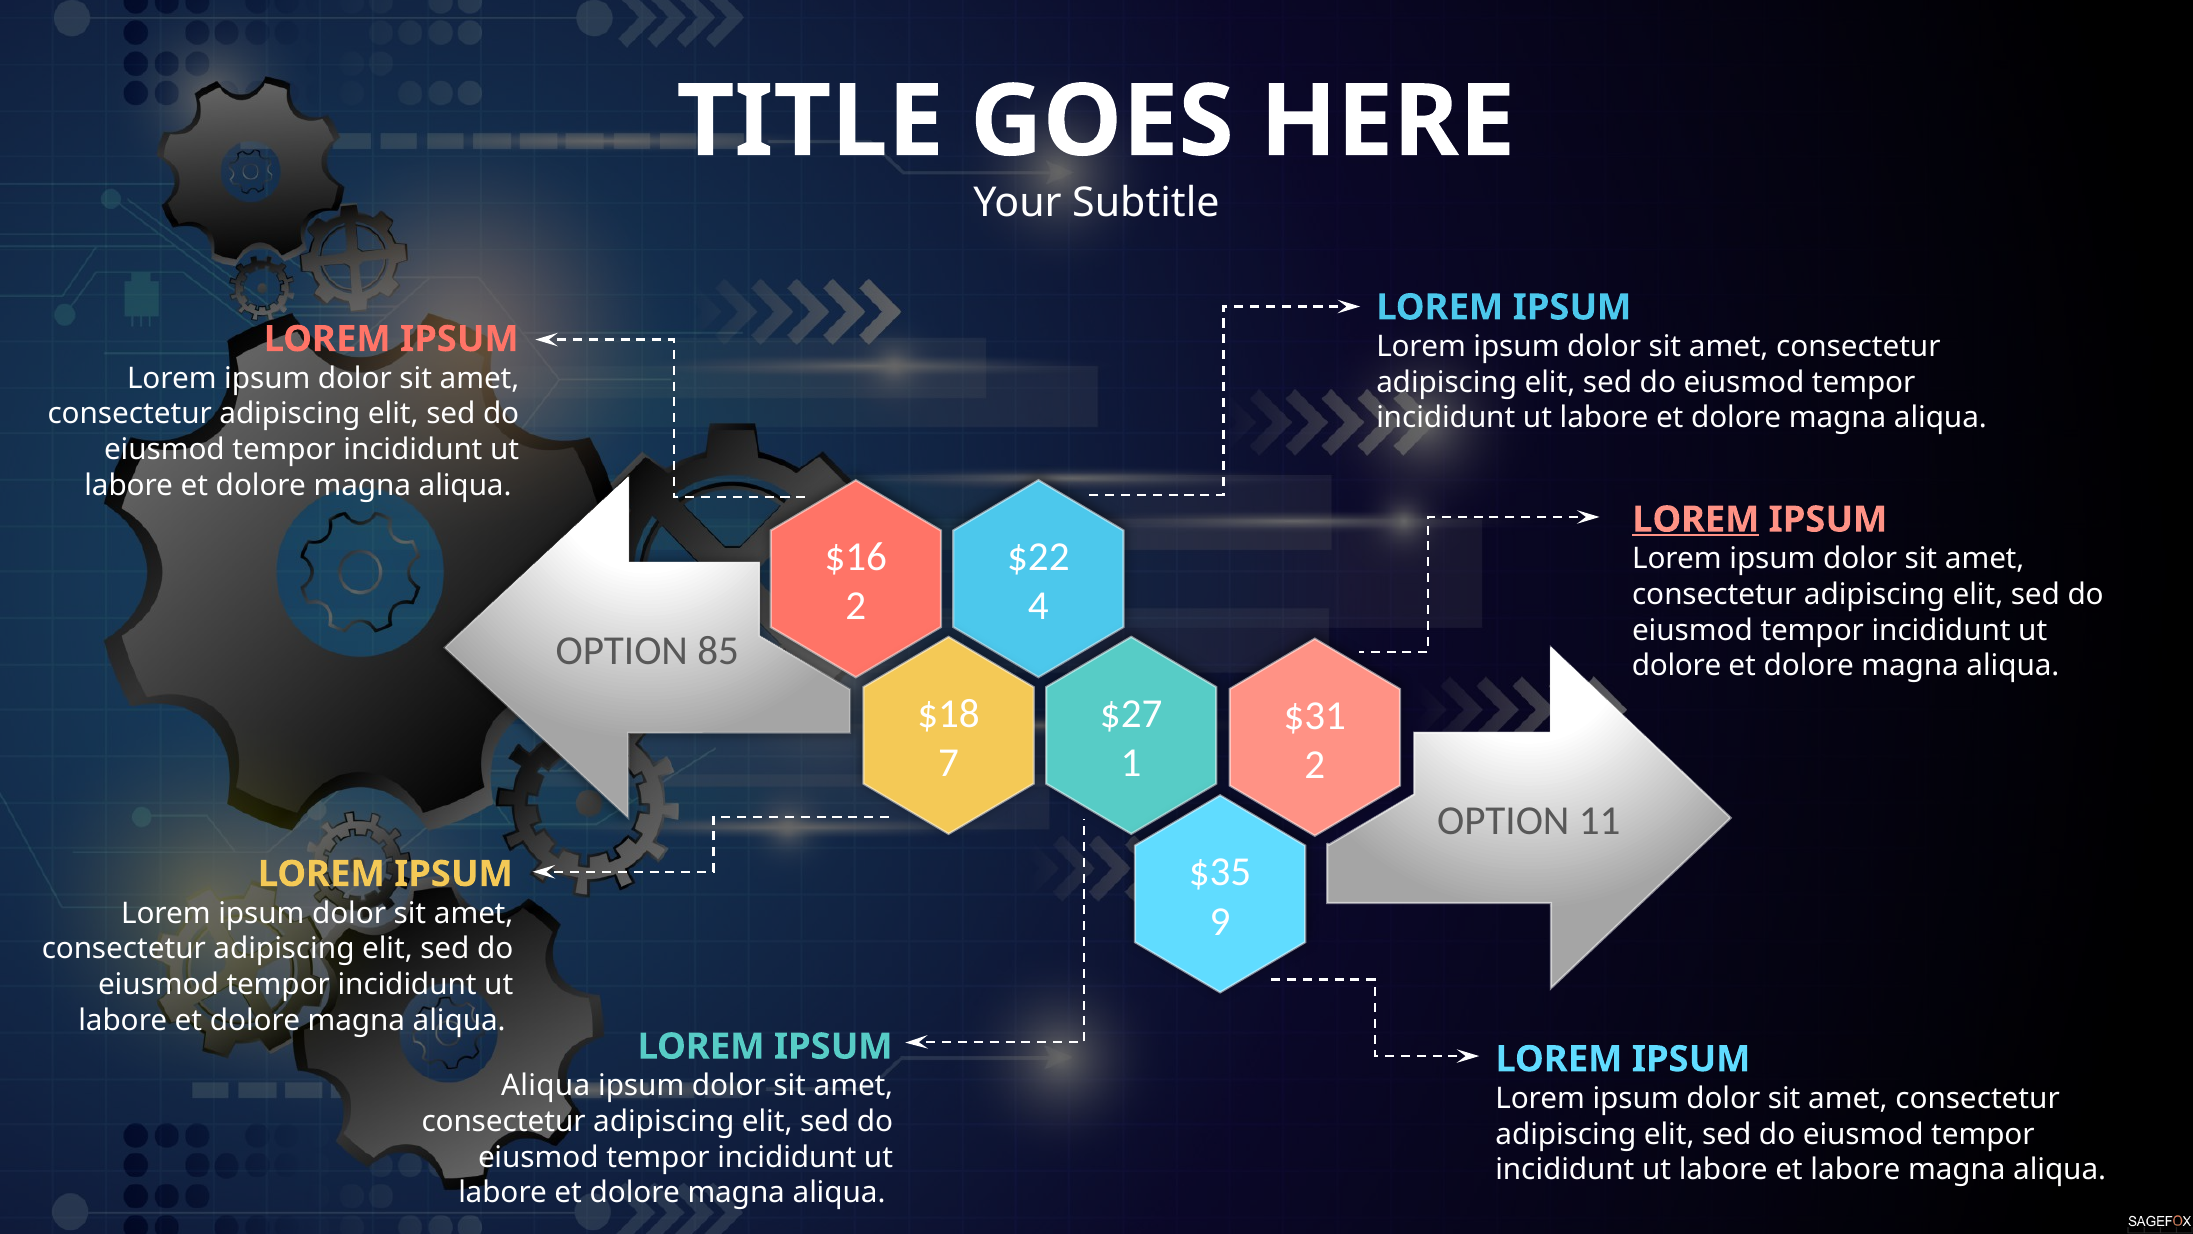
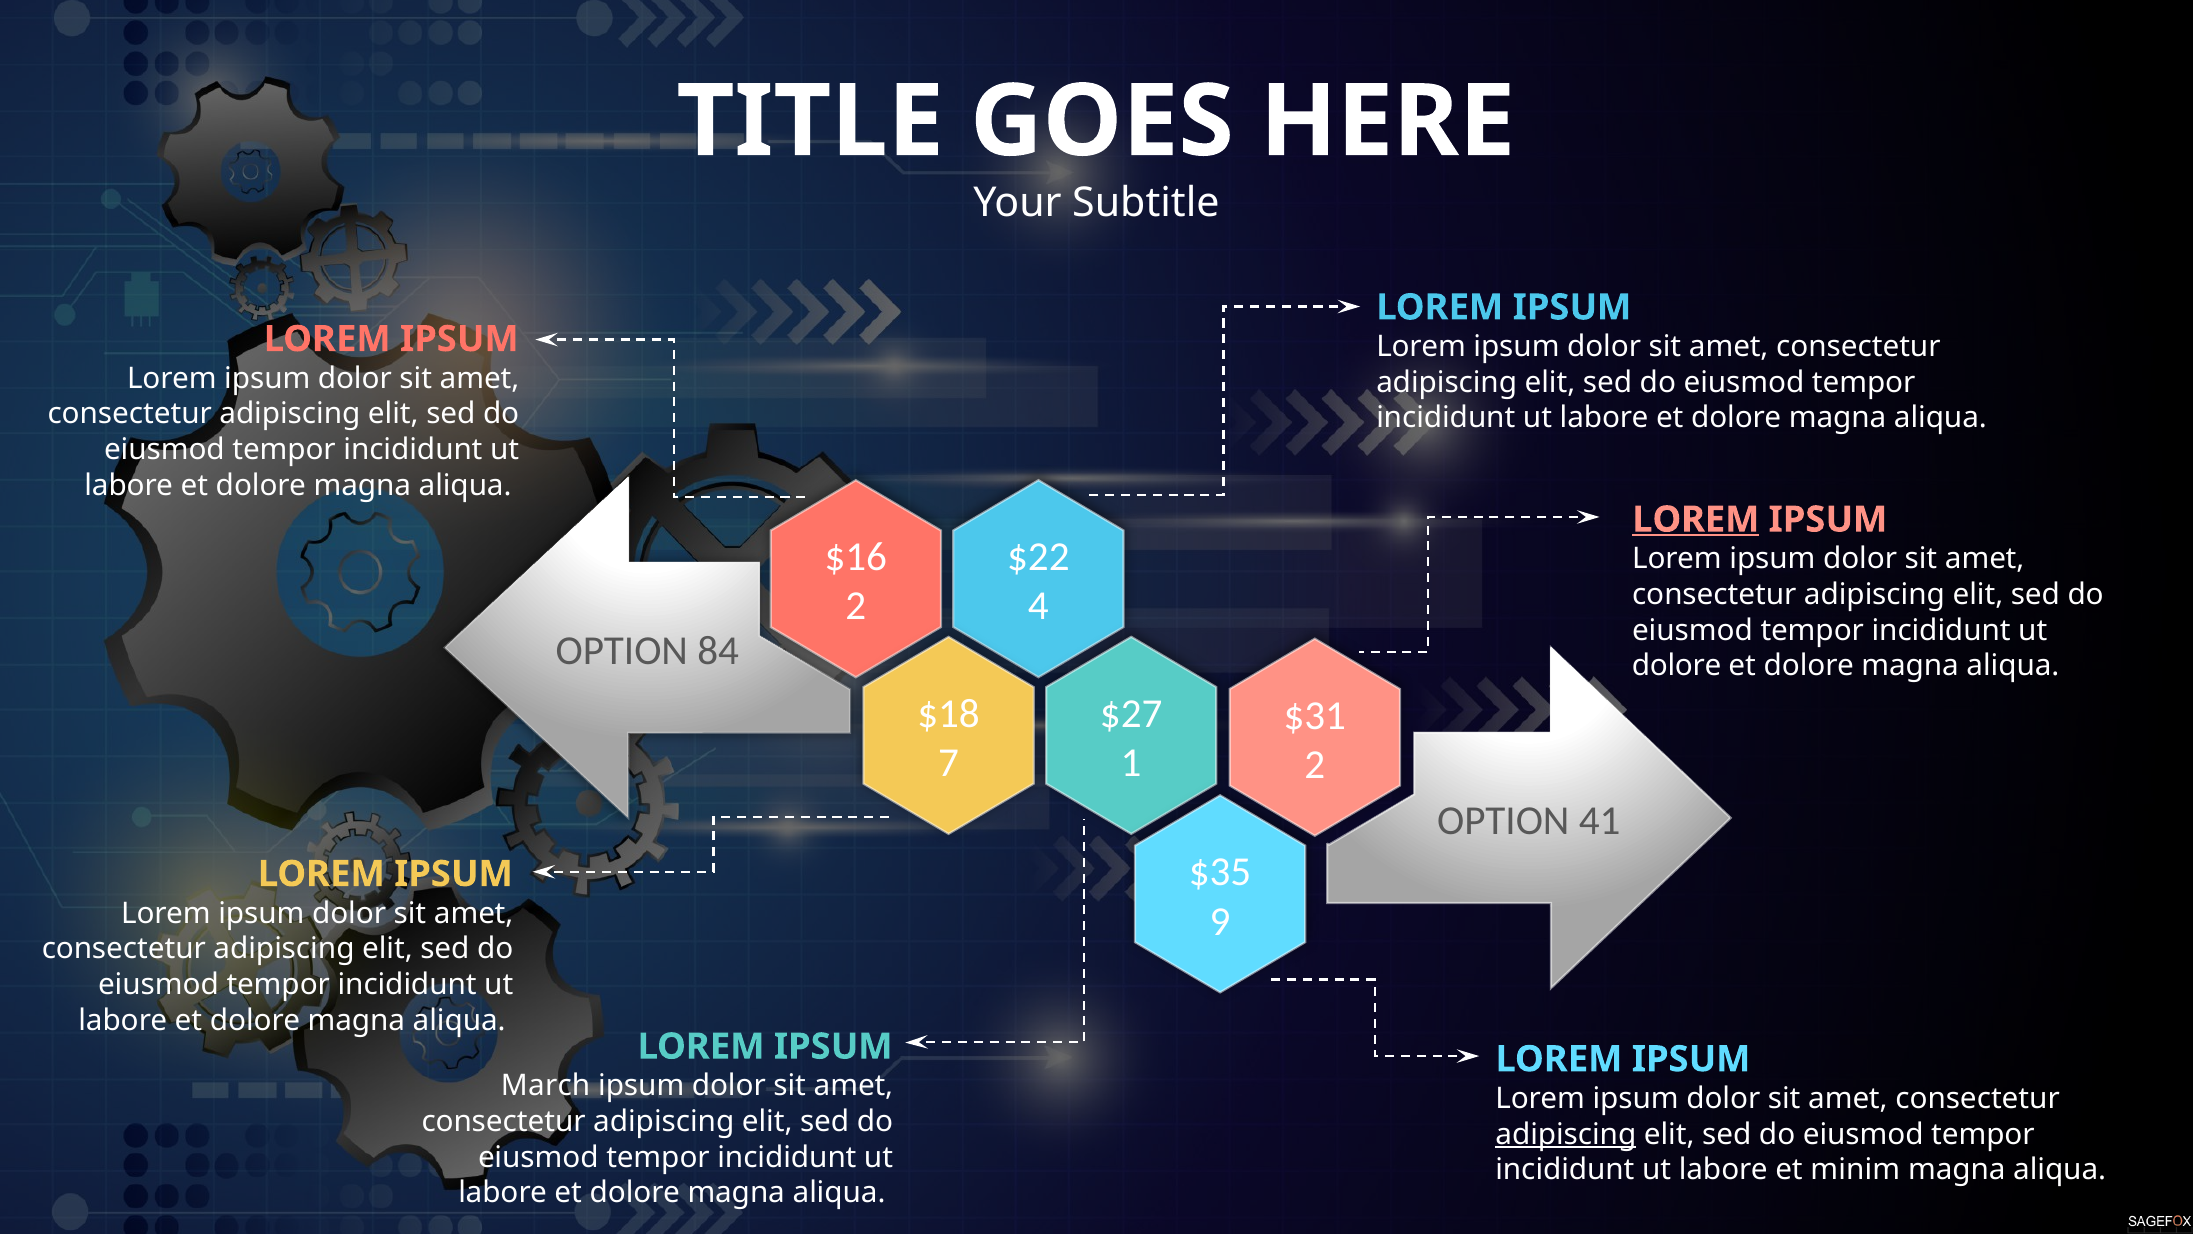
85: 85 -> 84 (718, 650)
11: 11 -> 41 (1600, 820)
Aliqua: Aliqua -> March (546, 1085)
adipiscing underline: none -> present (1566, 1134)
et labore: labore -> minim (1855, 1169)
